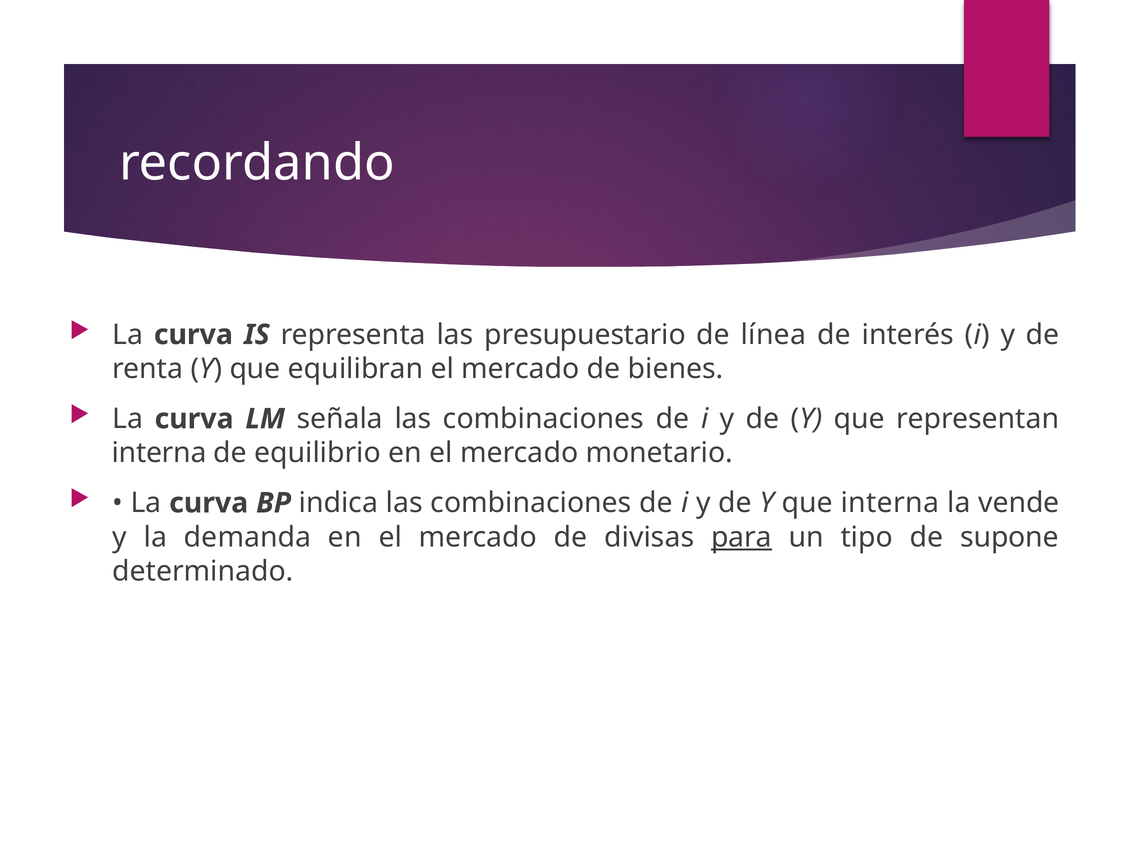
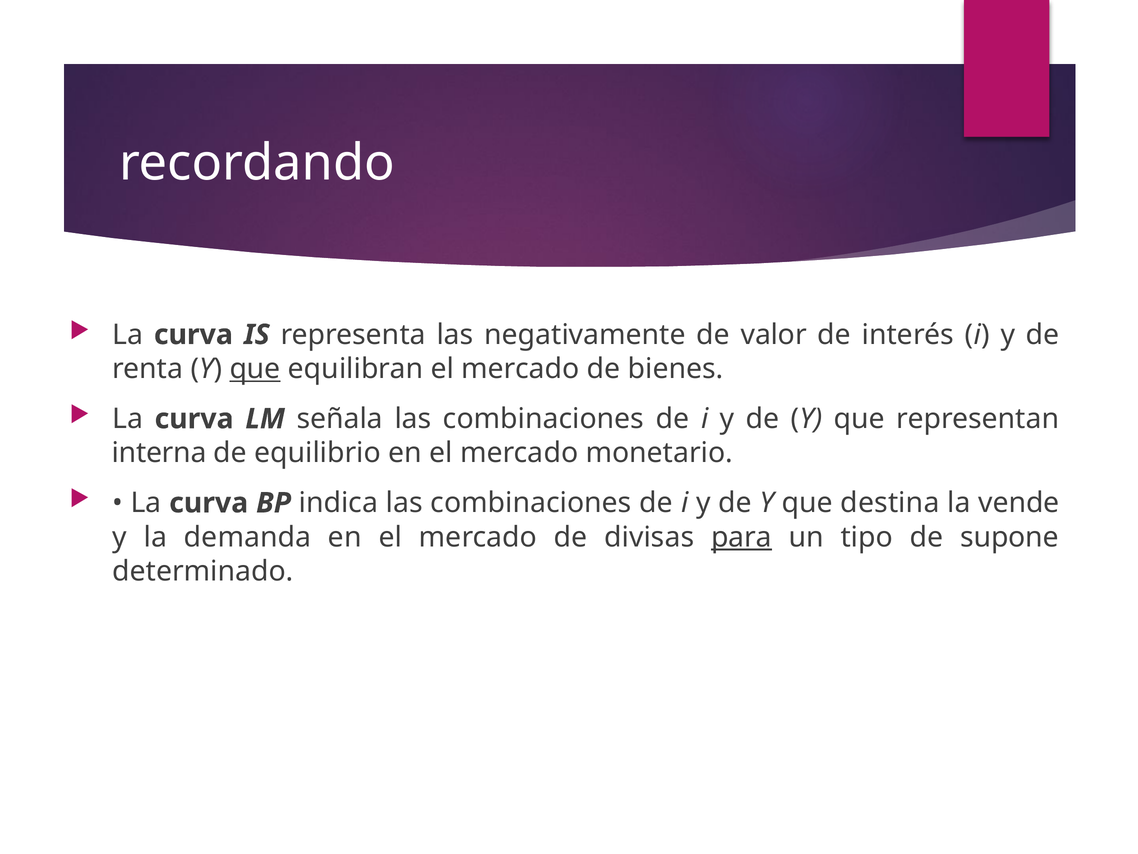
presupuestario: presupuestario -> negativamente (585, 335)
línea: línea -> valor (774, 335)
que underline: none -> present (255, 369)
que interna: interna -> destina (890, 503)
